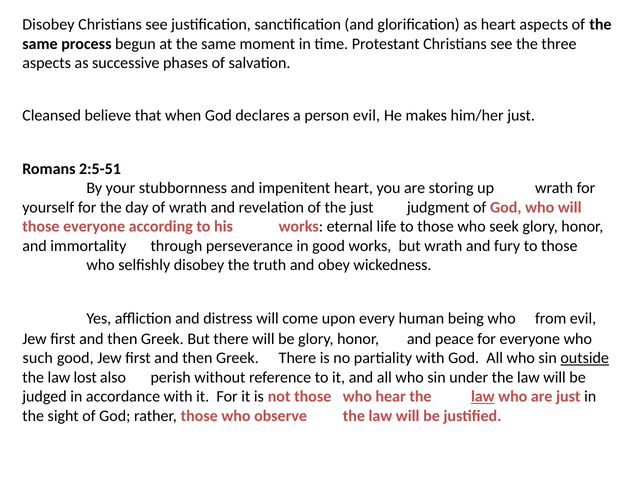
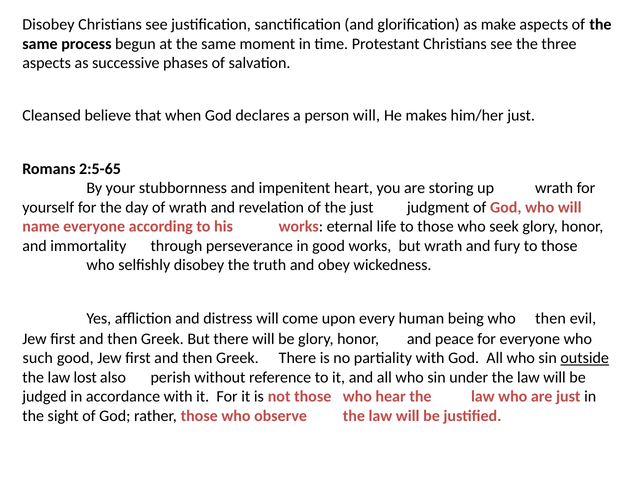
as heart: heart -> make (498, 25)
person evil: evil -> will (367, 115)
2:5-51: 2:5-51 -> 2:5-65 (100, 169)
those: those -> name (41, 226)
who from: from -> then (551, 318)
law underline: present -> none (483, 396)
